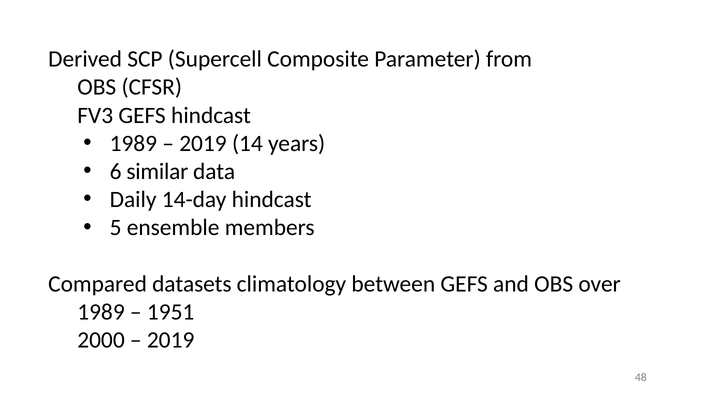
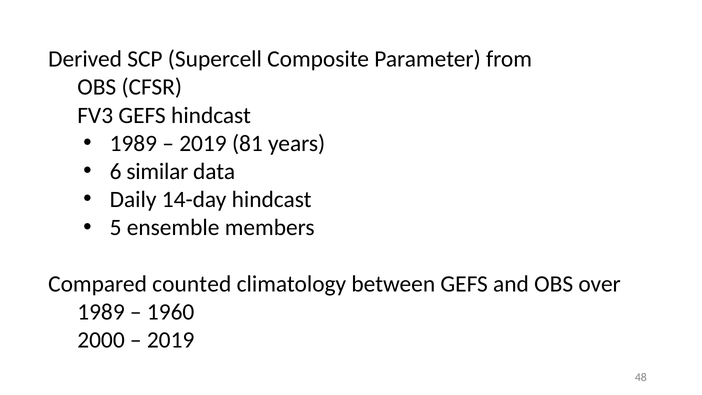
14: 14 -> 81 (247, 143)
datasets: datasets -> counted (192, 284)
1951: 1951 -> 1960 (171, 312)
